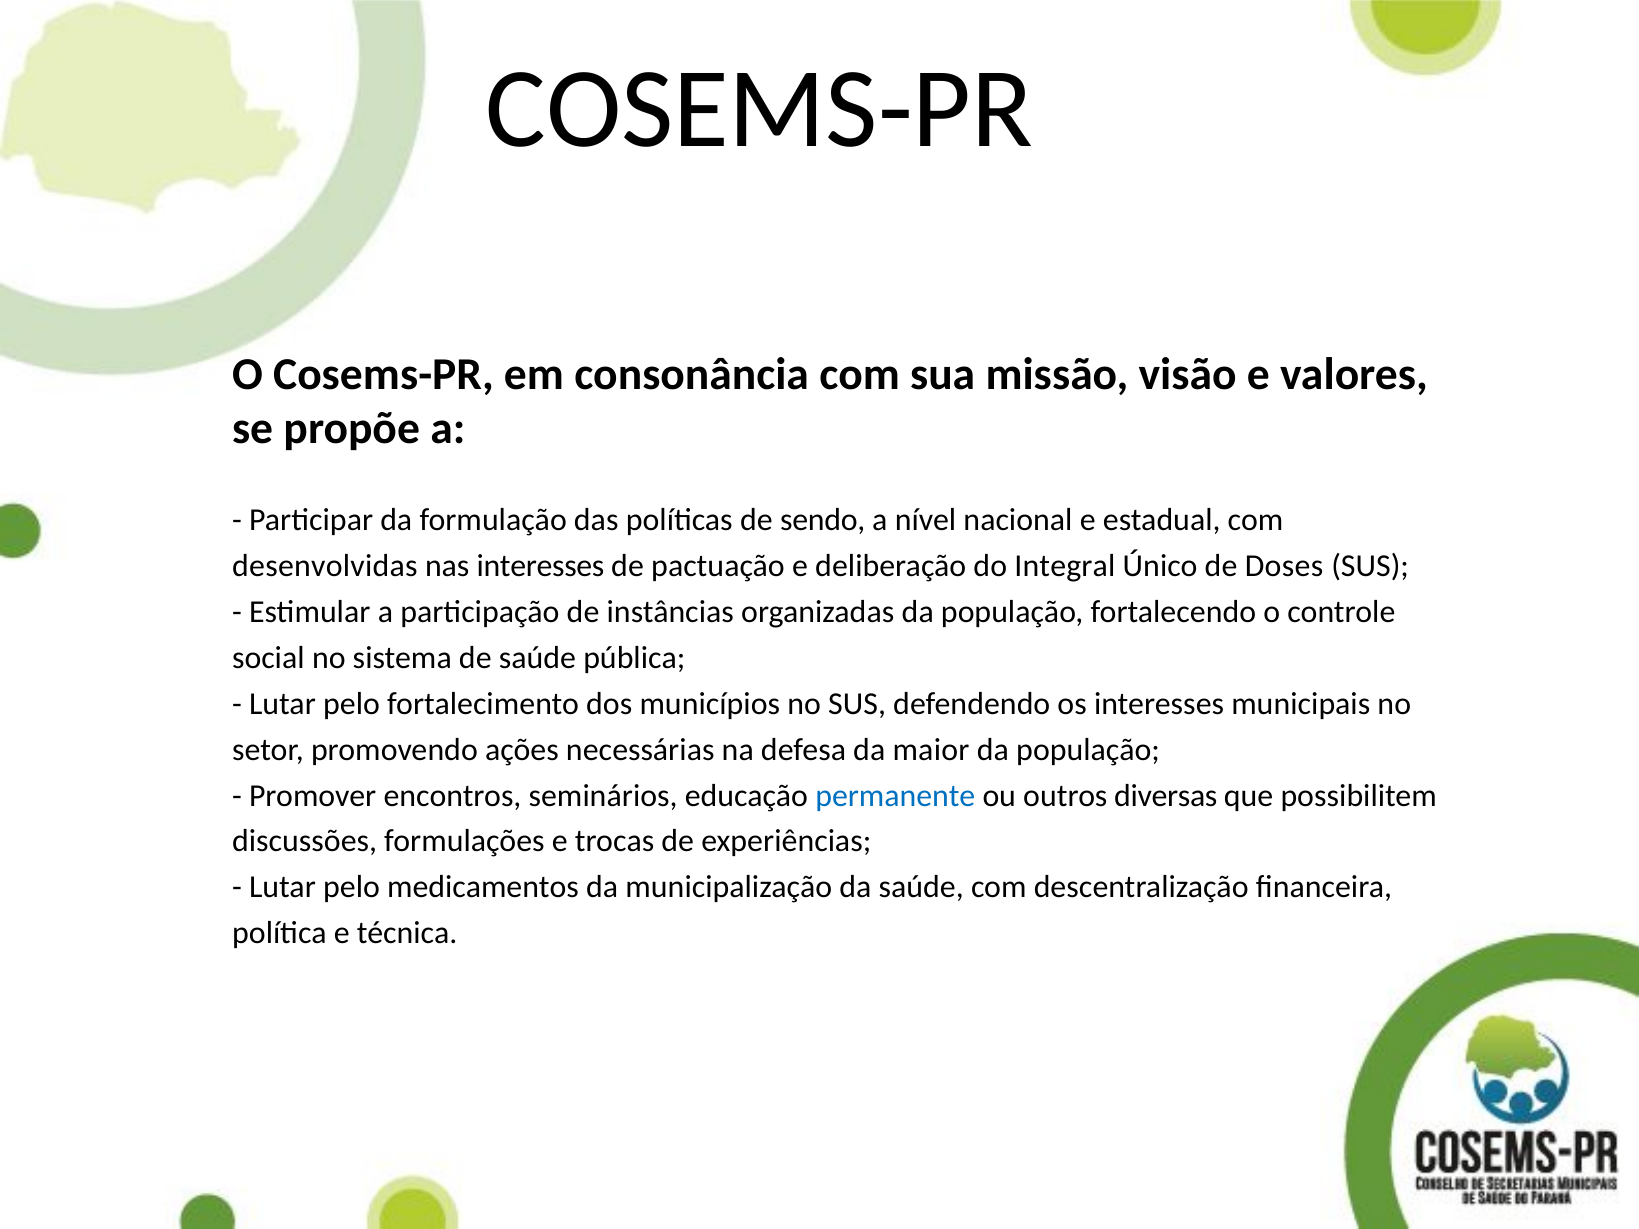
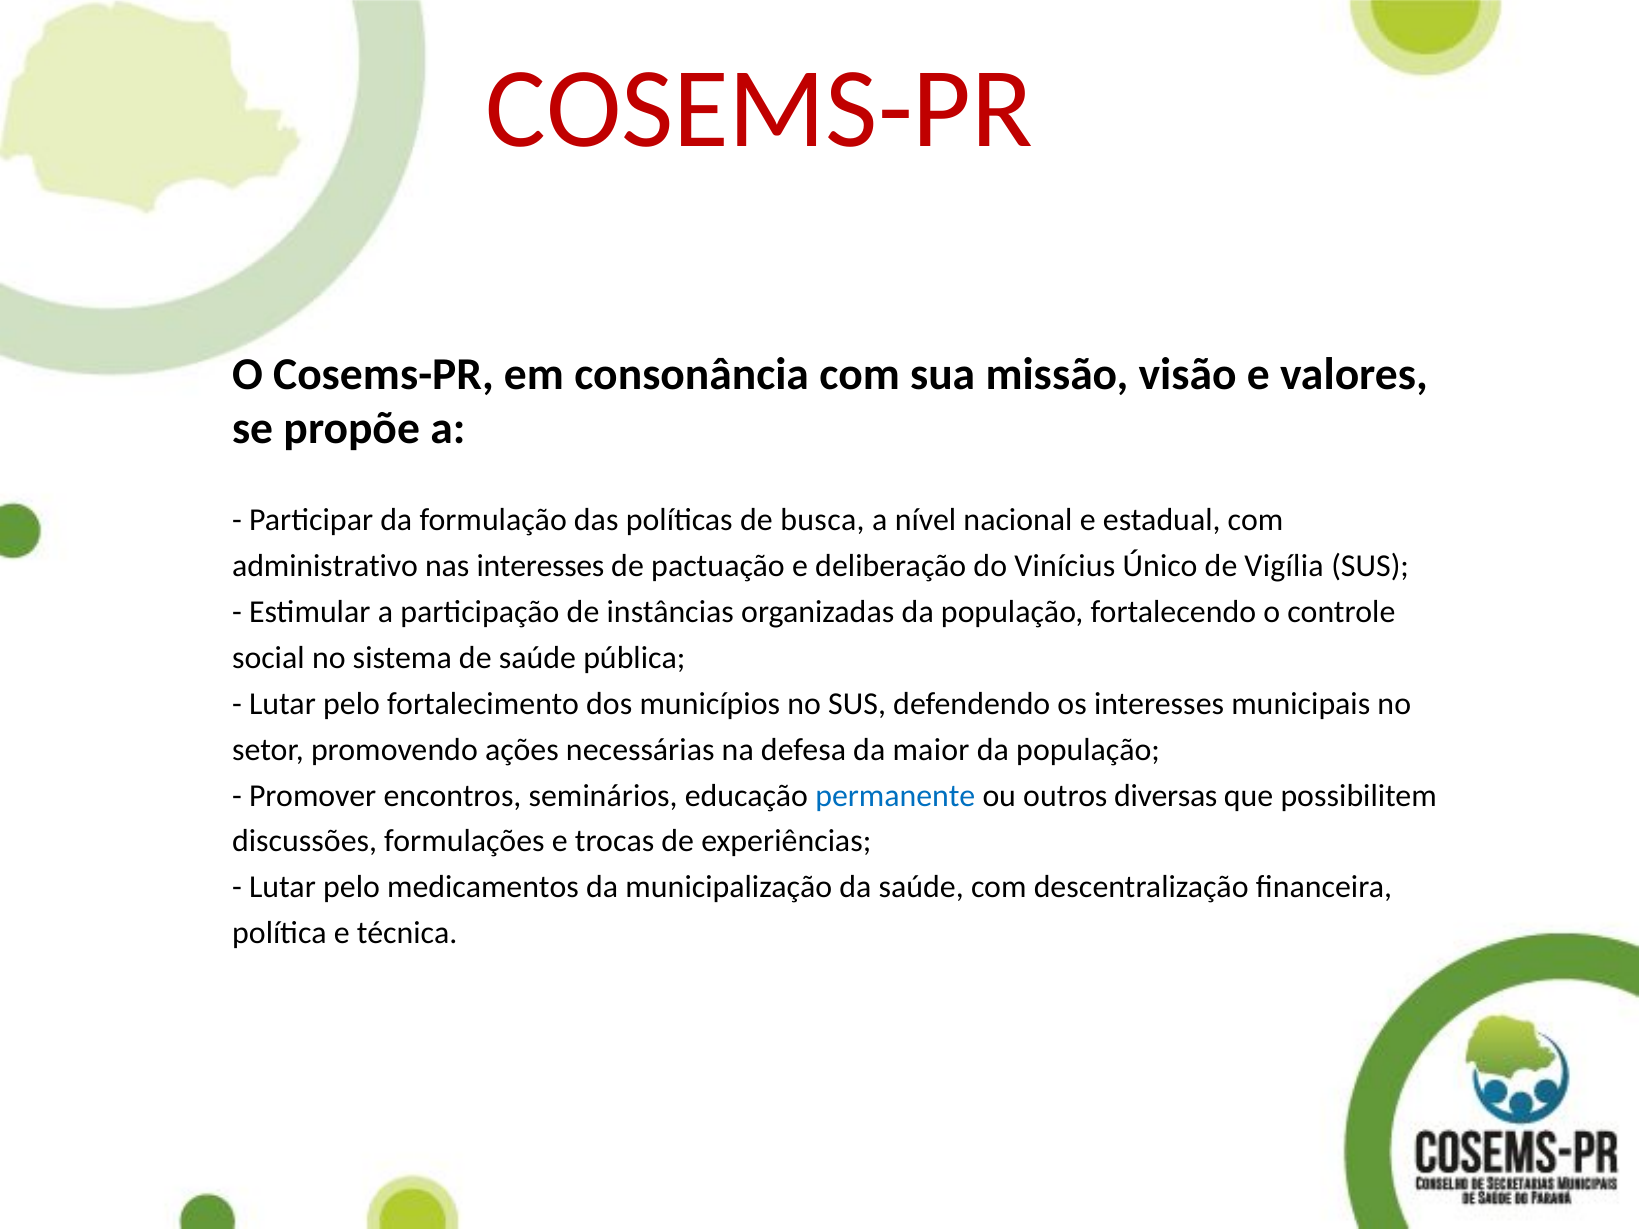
COSEMS-PR colour: black -> red (759, 109)
sendo: sendo -> busca (822, 520)
desenvolvidas: desenvolvidas -> administrativo (325, 566)
Integral: Integral -> Vinícius (1065, 566)
Doses: Doses -> Vigília (1284, 566)
